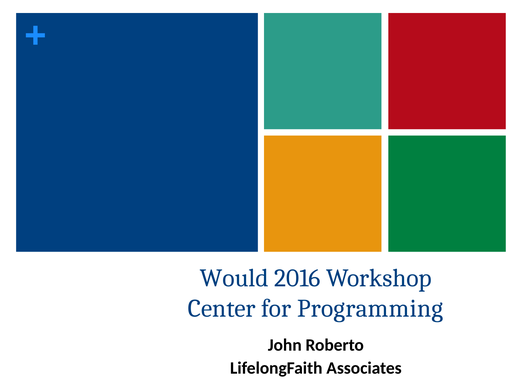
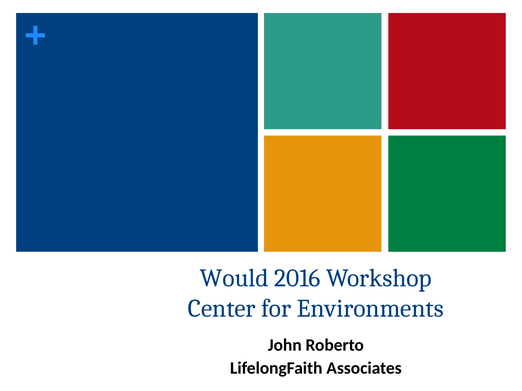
Programming: Programming -> Environments (370, 309)
